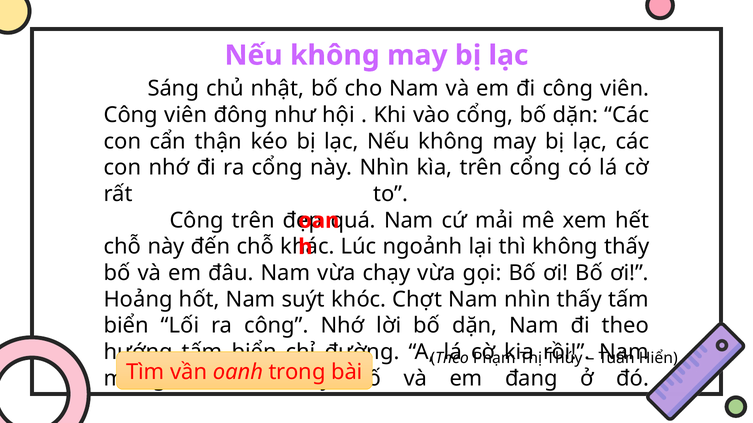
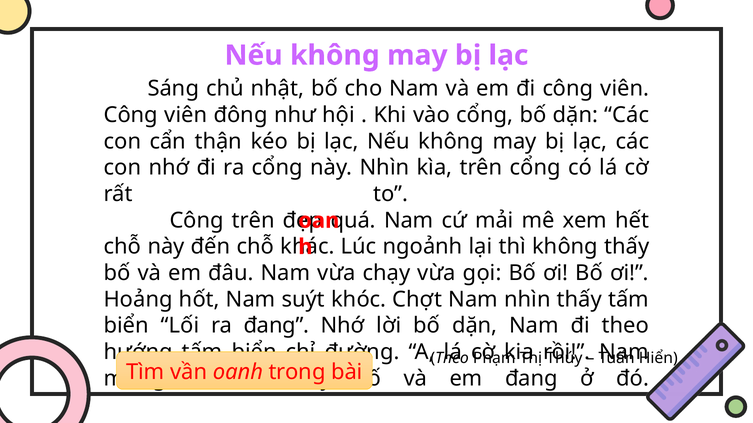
ra công: công -> đang (276, 326)
